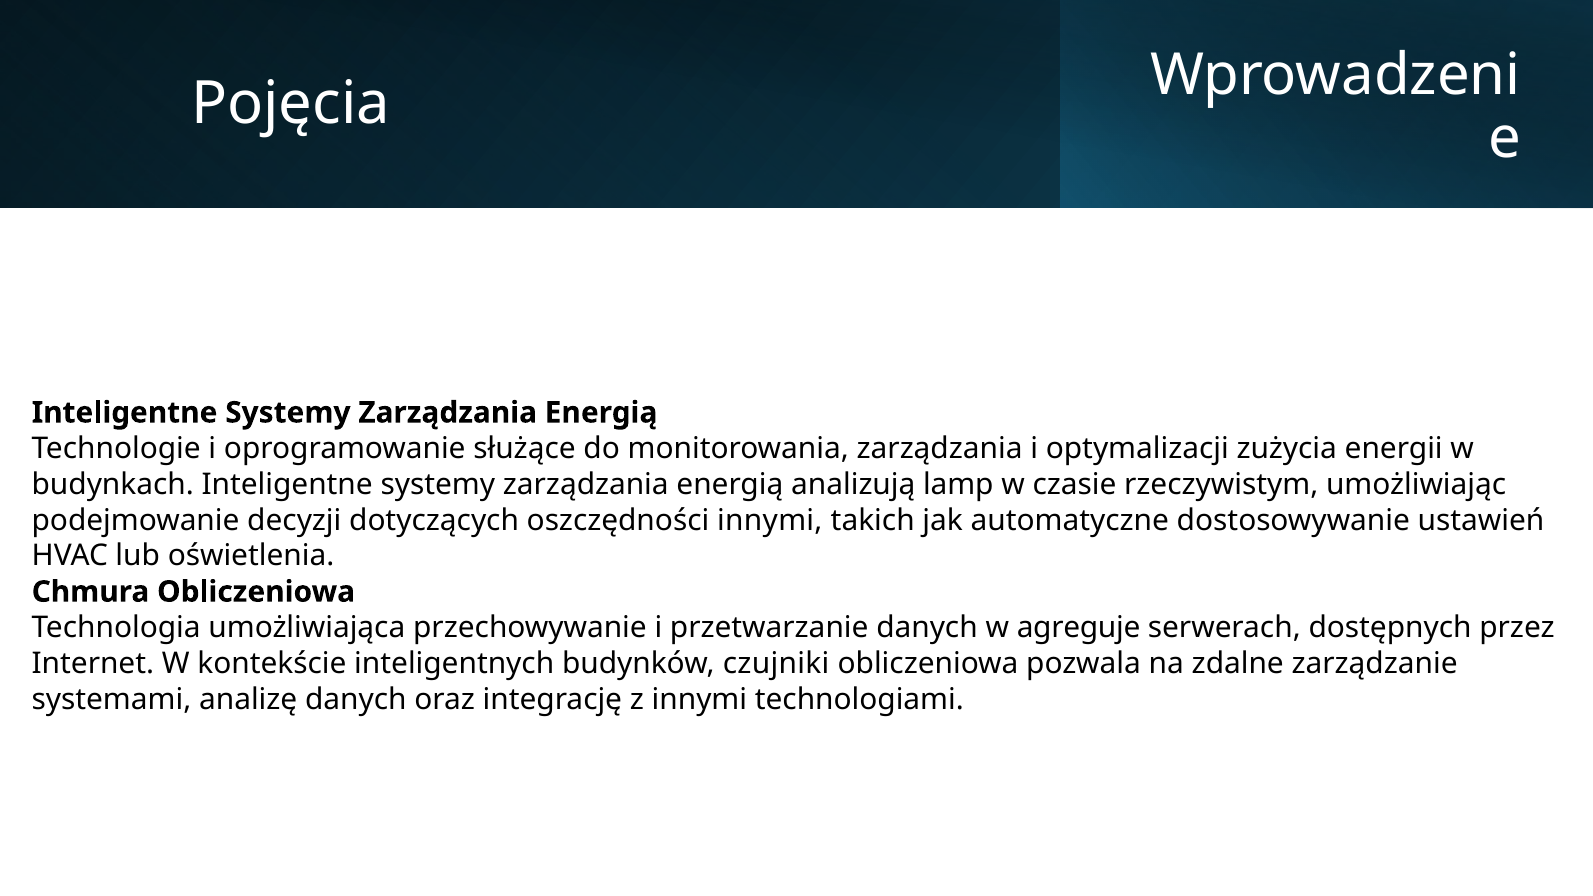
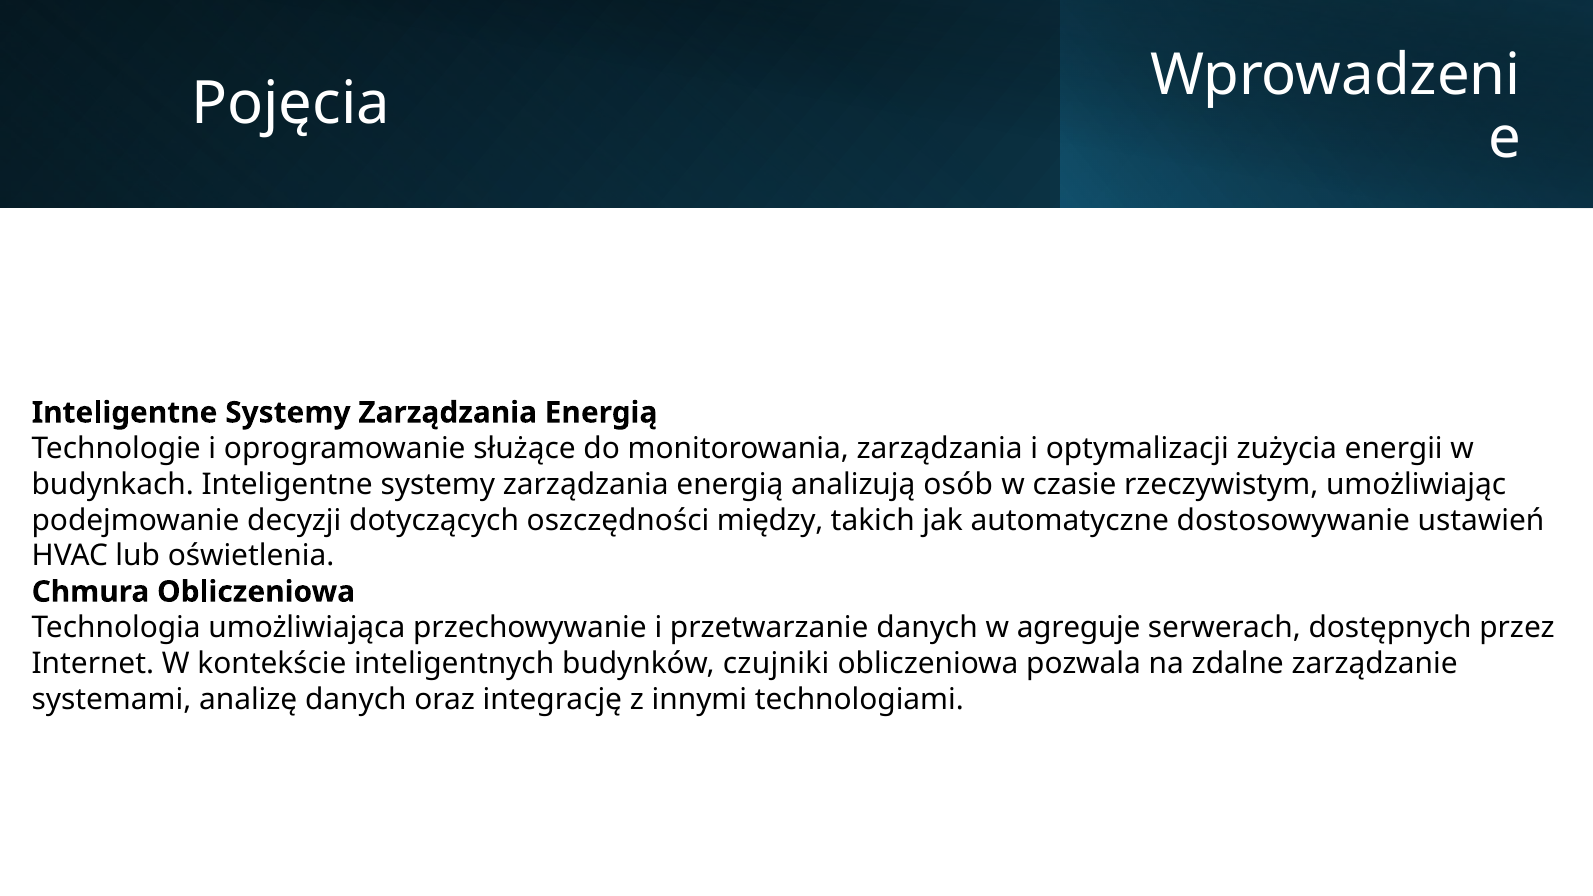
lamp: lamp -> osób (958, 484)
oszczędności innymi: innymi -> między (770, 520)
